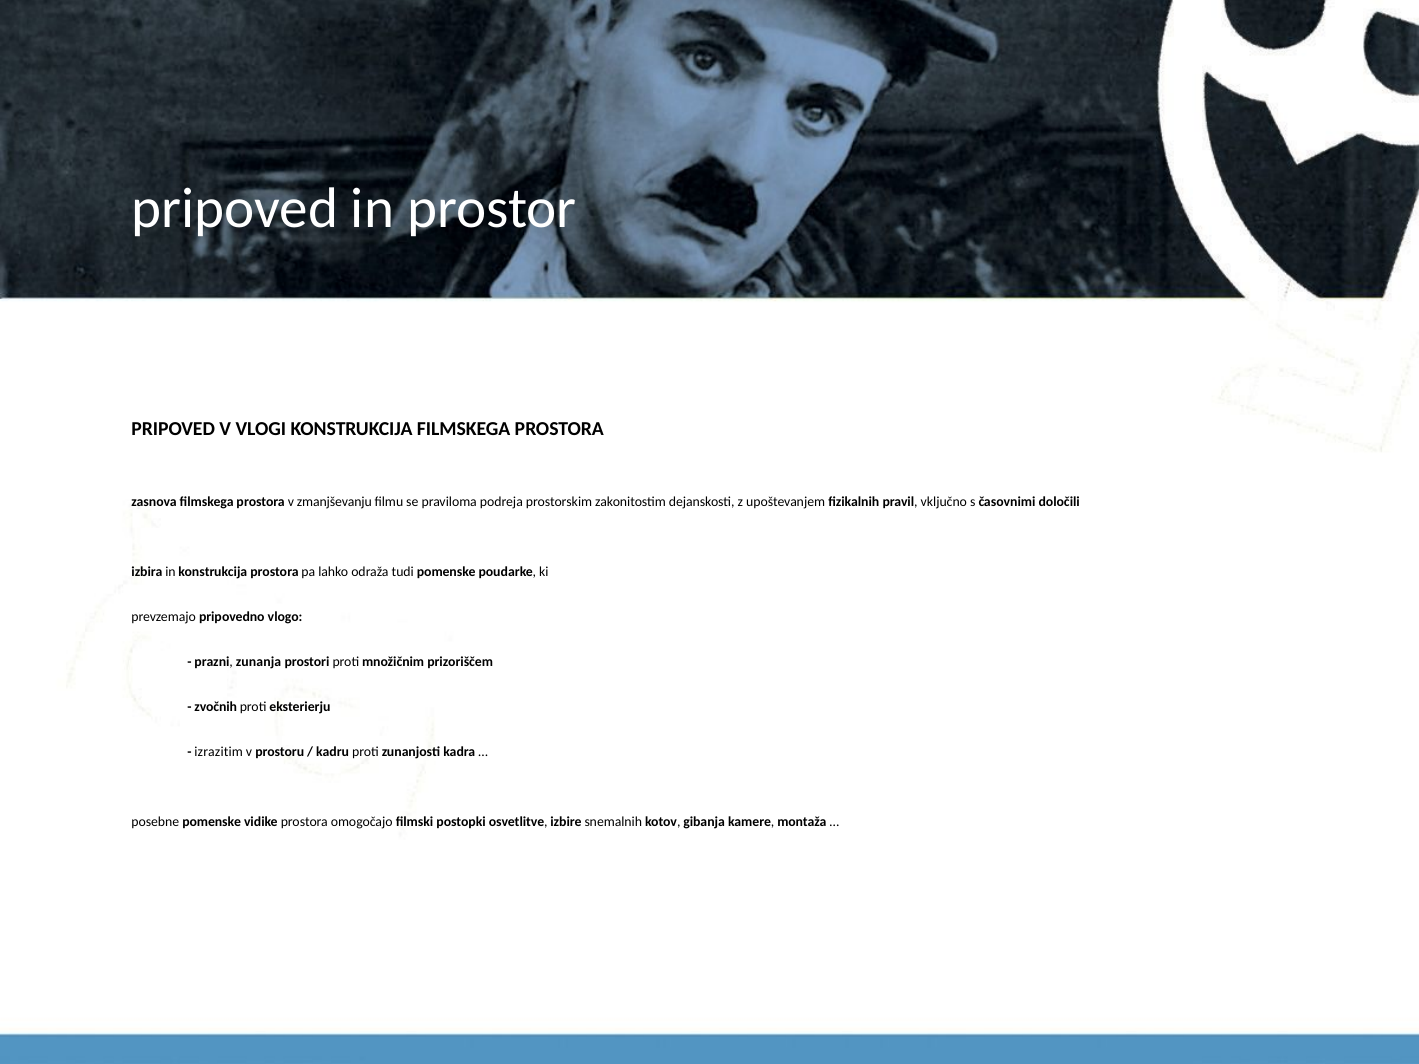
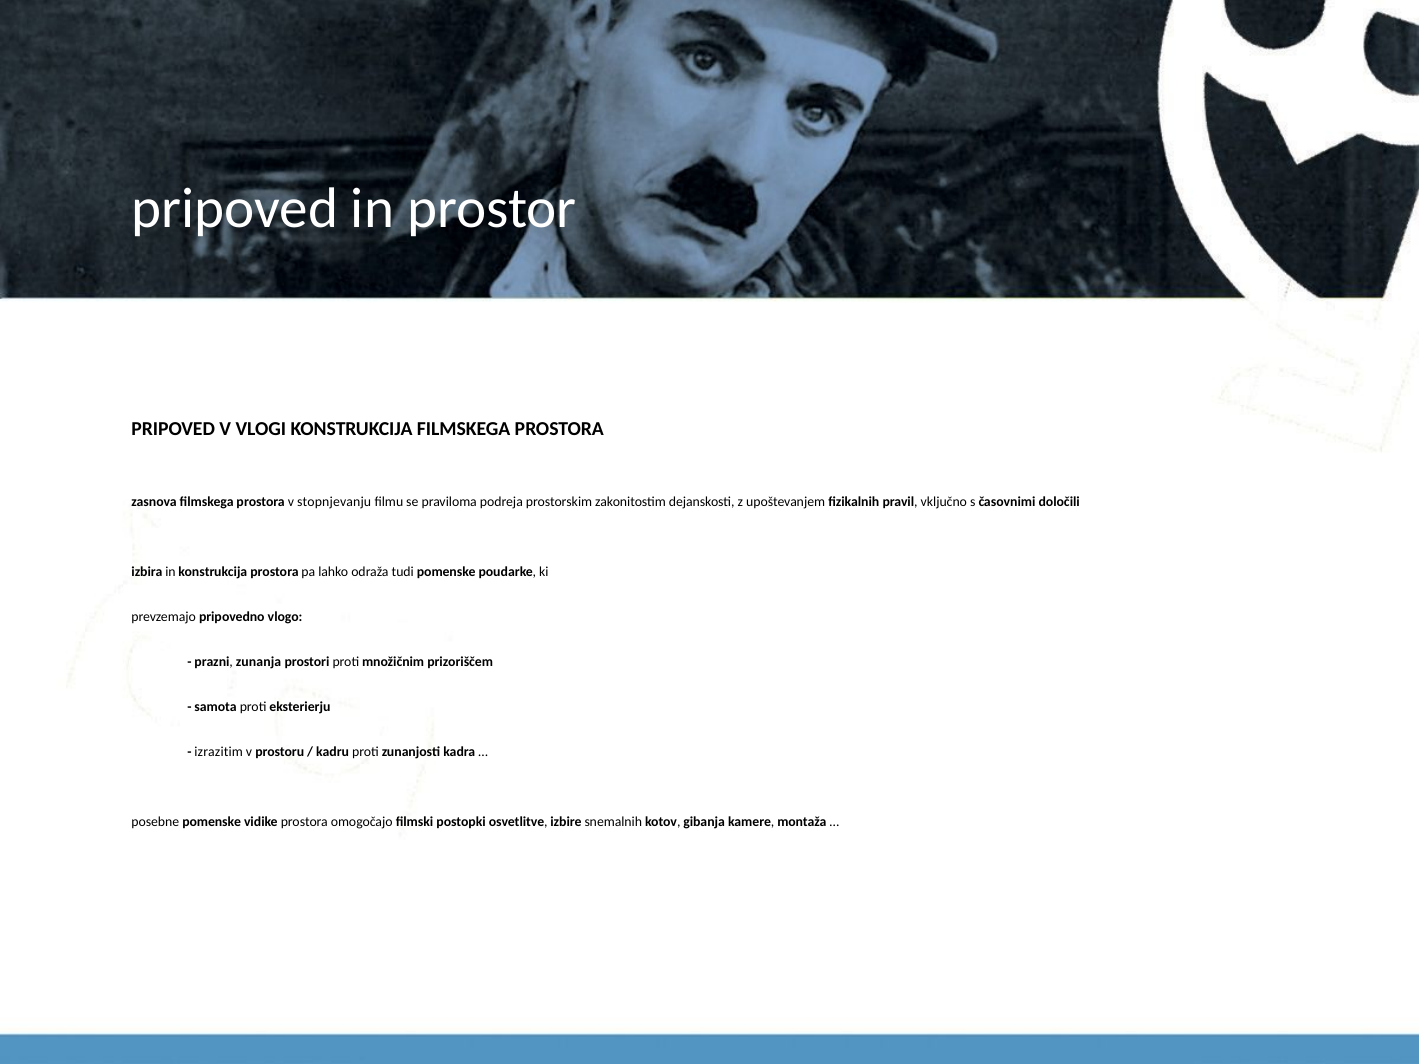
zmanjševanju: zmanjševanju -> stopnjevanju (334, 502)
zvočnih: zvočnih -> samota (216, 707)
